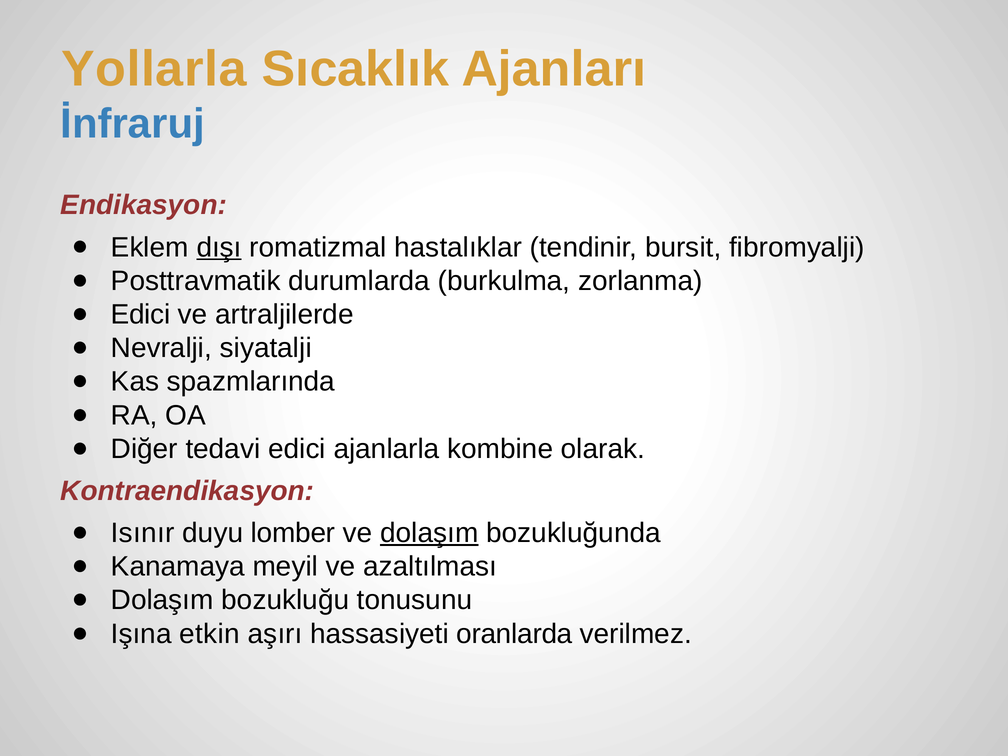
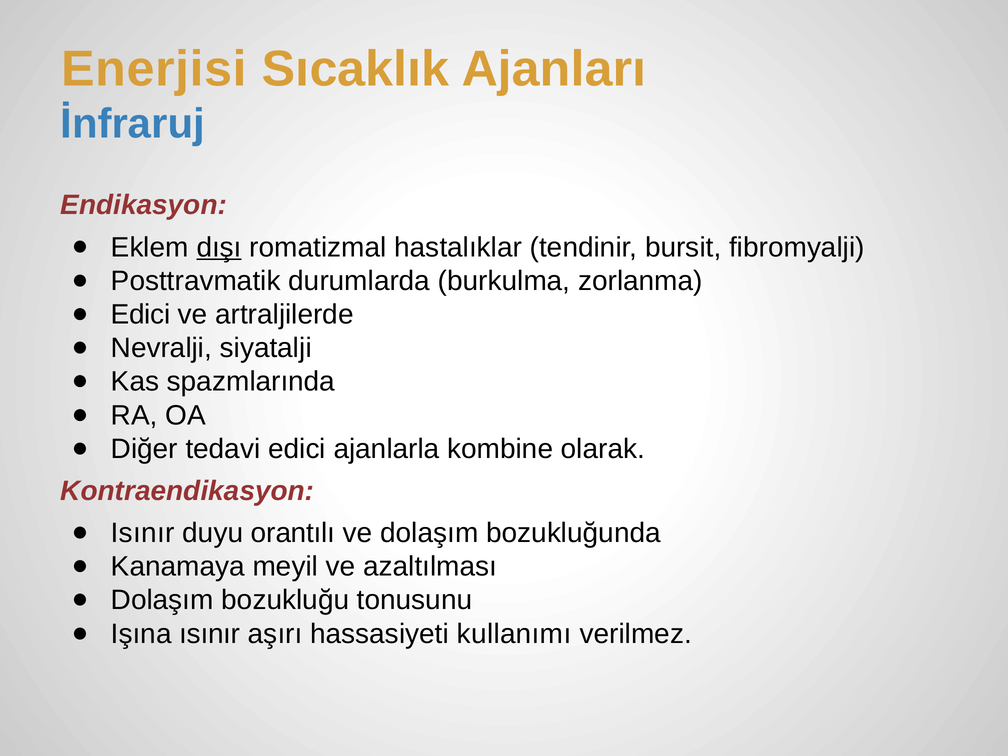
Yollarla: Yollarla -> Enerjisi (154, 69)
lomber: lomber -> orantılı (293, 533)
dolaşım underline: present -> none (429, 533)
etkin: etkin -> ısınır (210, 634)
oranlarda: oranlarda -> kullanımı (514, 634)
